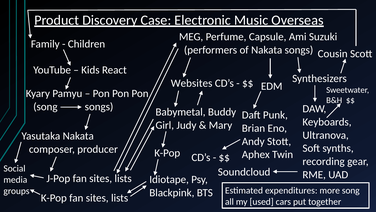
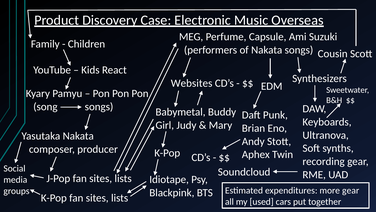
more song: song -> gear (351, 190)
